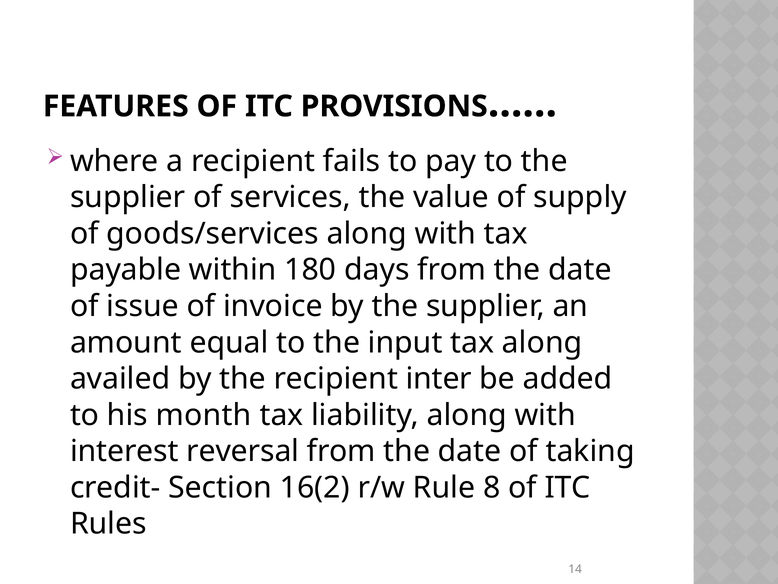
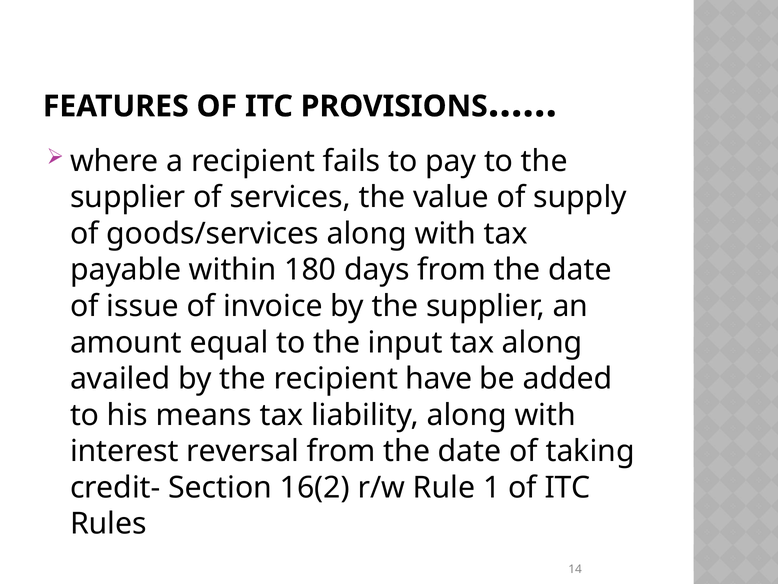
inter: inter -> have (439, 378)
month: month -> means (204, 415)
8: 8 -> 1 (492, 487)
